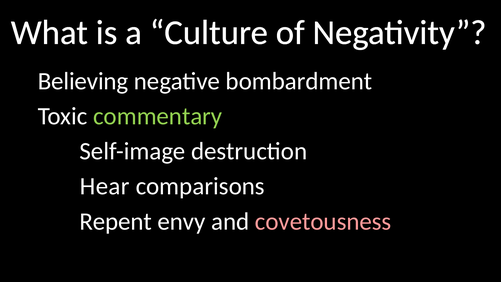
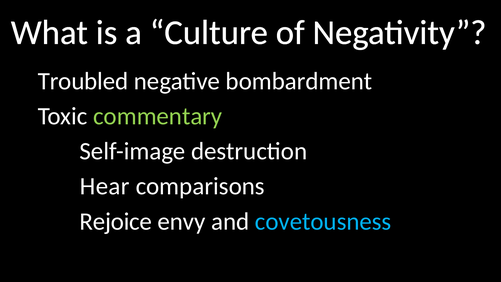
Believing: Believing -> Troubled (83, 81)
Repent: Repent -> Rejoice (116, 221)
covetousness colour: pink -> light blue (323, 221)
